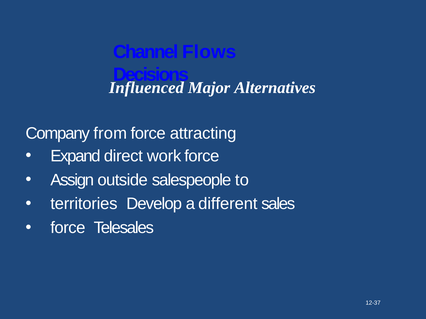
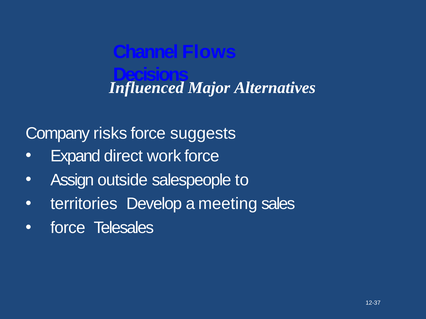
from: from -> risks (110, 133)
attracting: attracting -> suggests (203, 133)
different: different -> meeting (228, 204)
